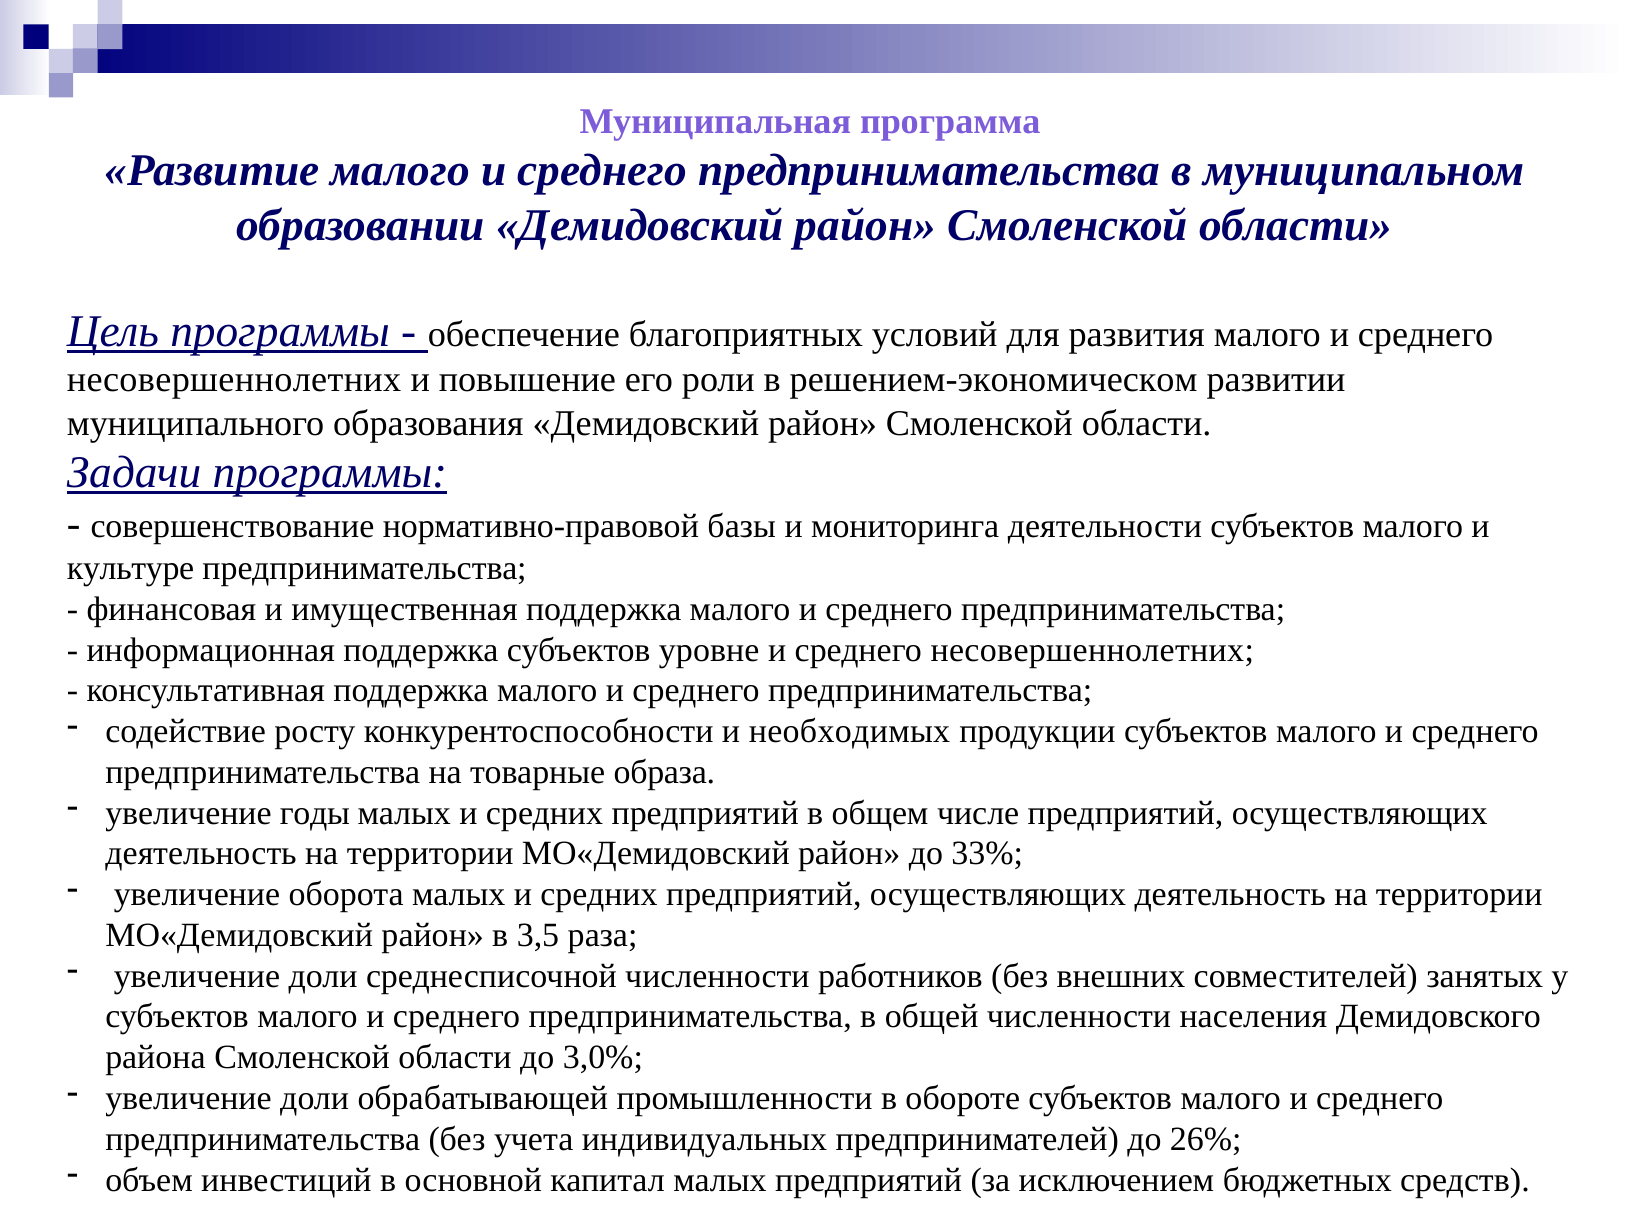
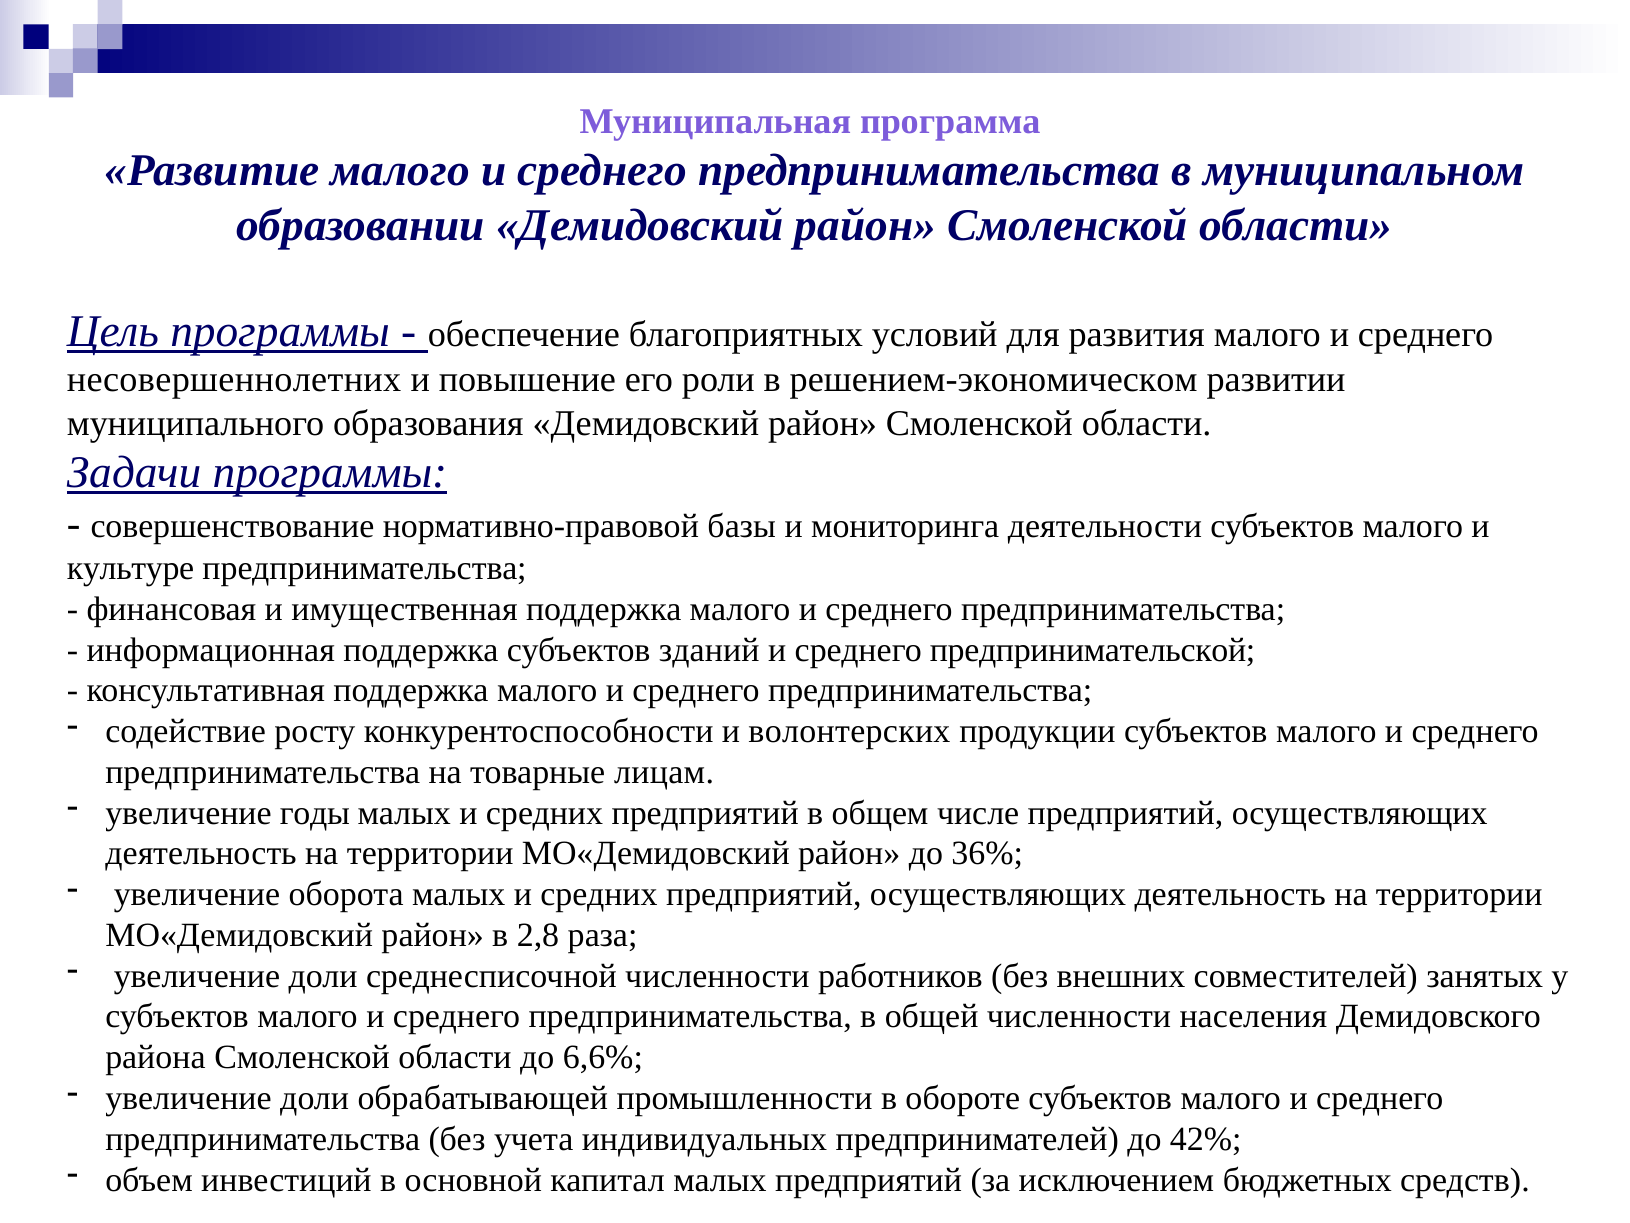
уровне: уровне -> зданий (709, 650)
несовершеннолетних: несовершеннолетних -> предпринимательской (1093, 650)
необходимых: необходимых -> волонтерских (849, 731)
образа: образа -> лицам (664, 772)
33%: 33% -> 36% (987, 853)
3,5: 3,5 -> 2,8 (538, 935)
3,0%: 3,0% -> 6,6% (603, 1057)
26%: 26% -> 42% (1206, 1139)
